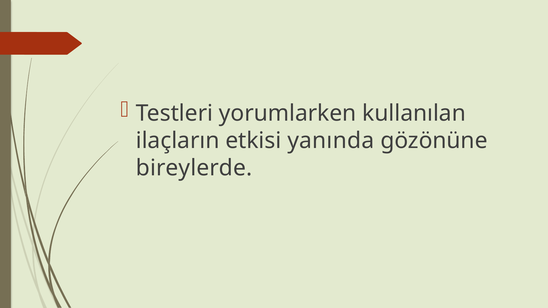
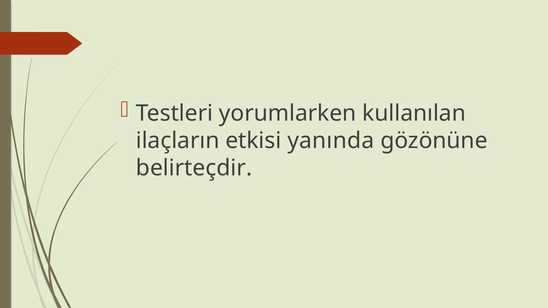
bireylerde: bireylerde -> belirteçdir (194, 168)
